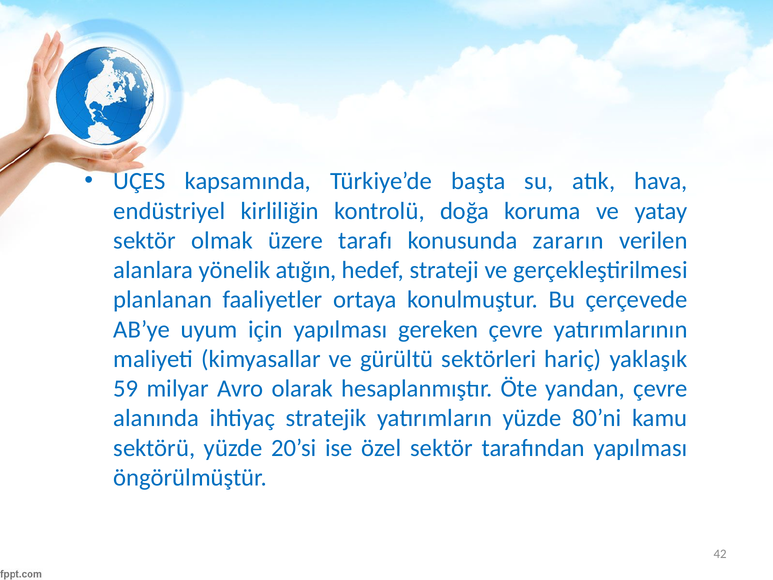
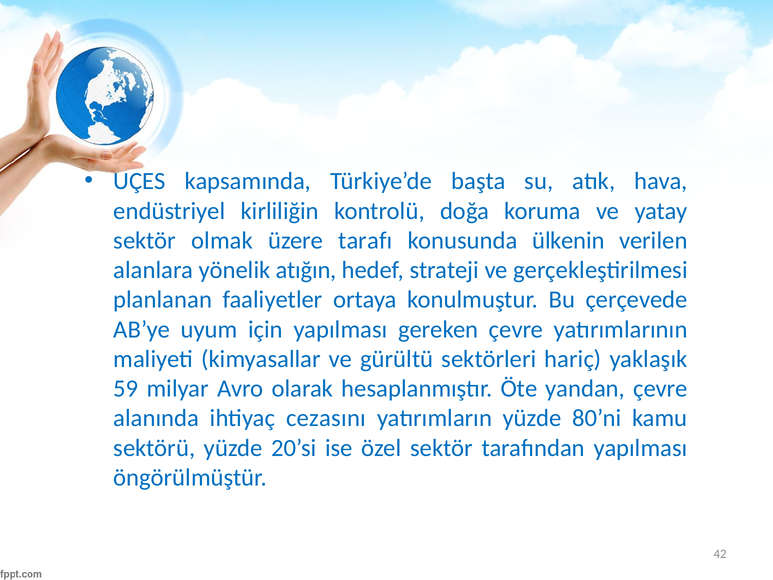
zararın: zararın -> ülkenin (568, 240)
stratejik: stratejik -> cezasını (326, 418)
